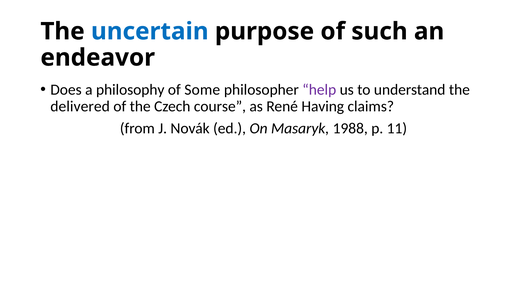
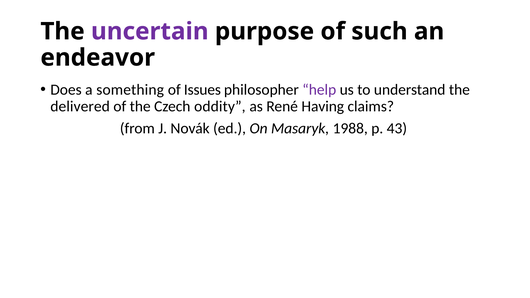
uncertain colour: blue -> purple (150, 31)
philosophy: philosophy -> something (130, 90)
Some: Some -> Issues (202, 90)
course: course -> oddity (220, 106)
11: 11 -> 43 (397, 129)
